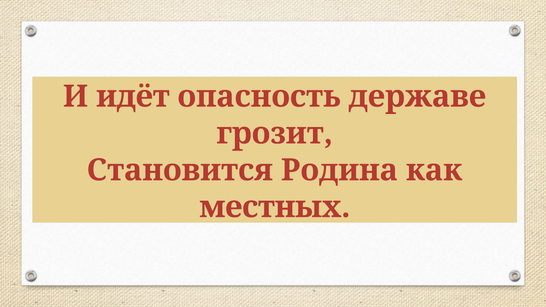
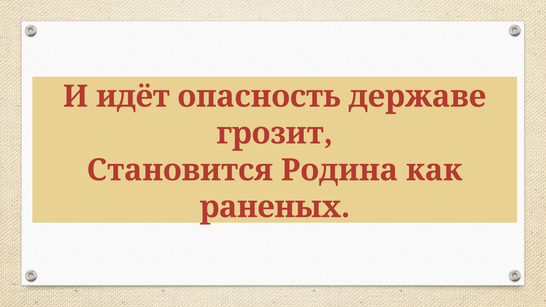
местных: местных -> раненых (275, 207)
